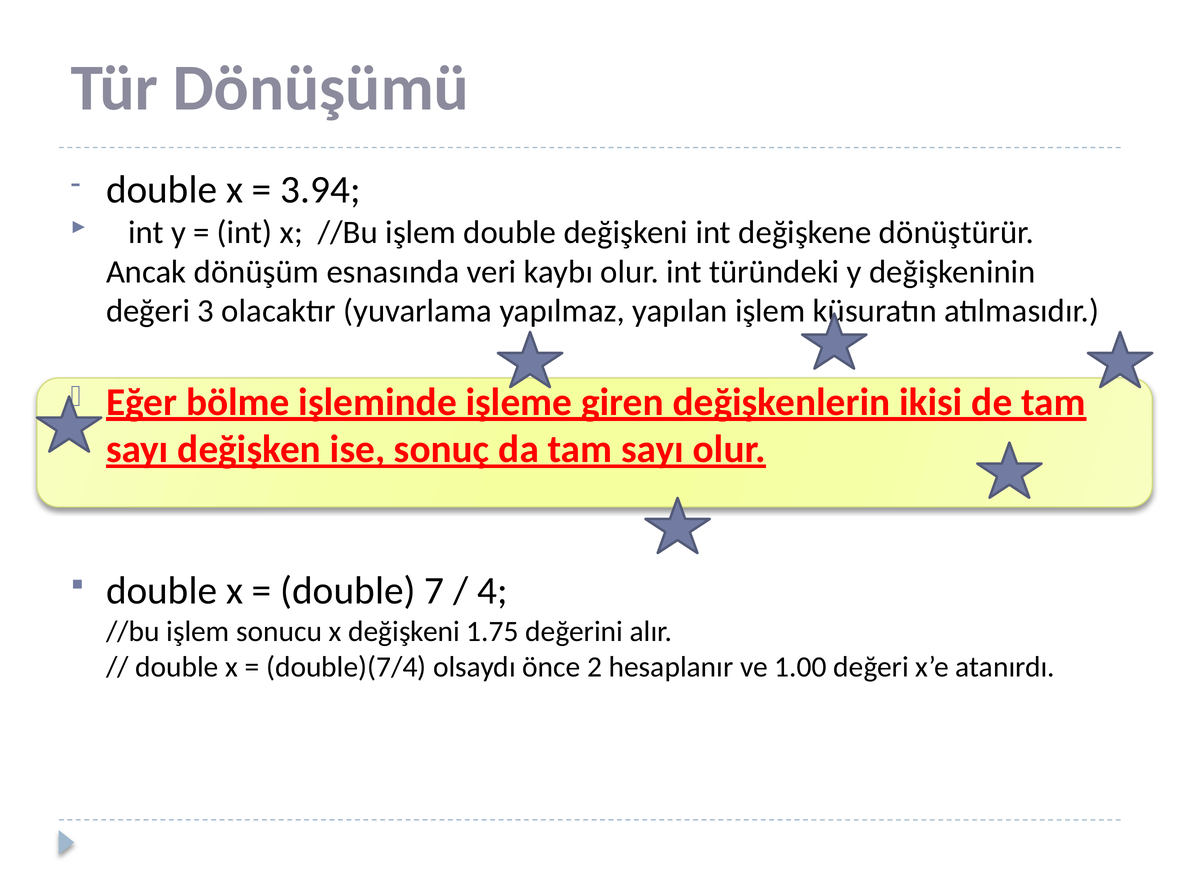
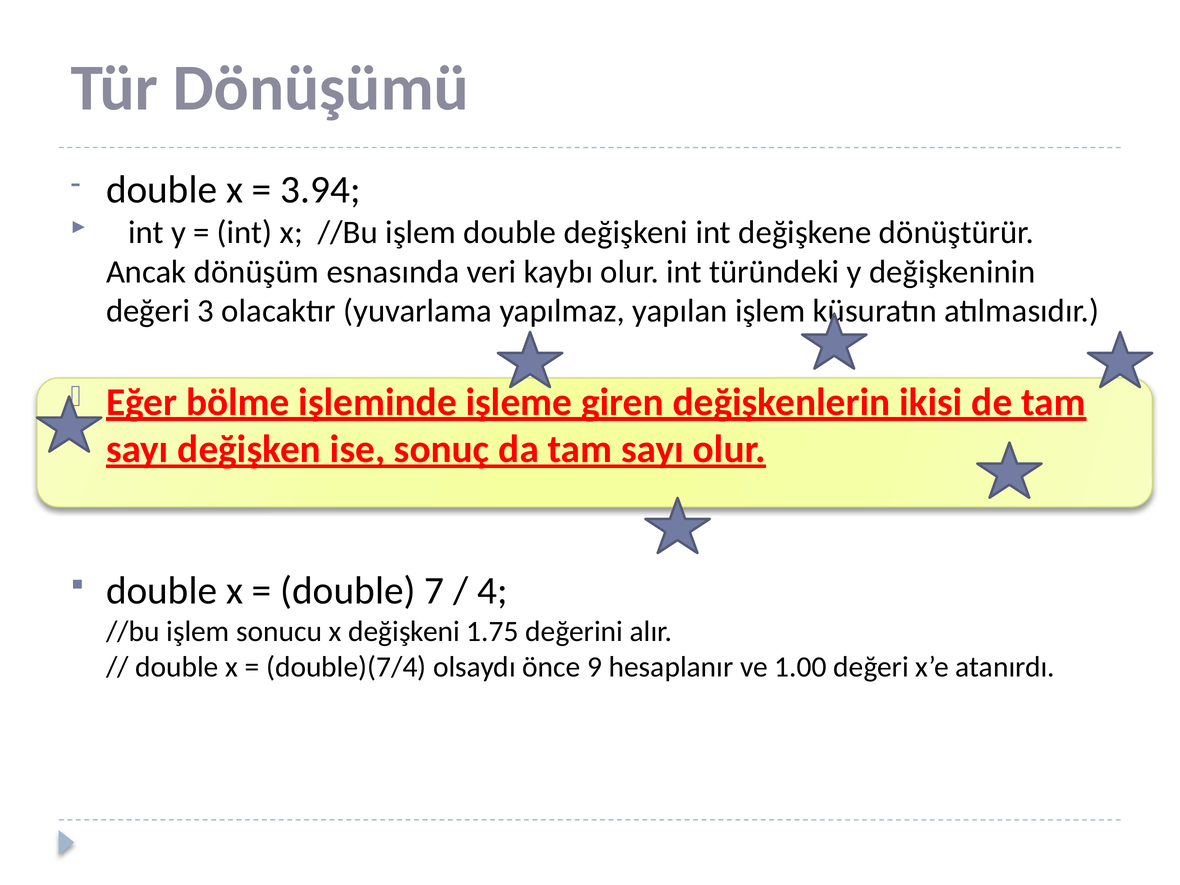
2: 2 -> 9 (595, 667)
